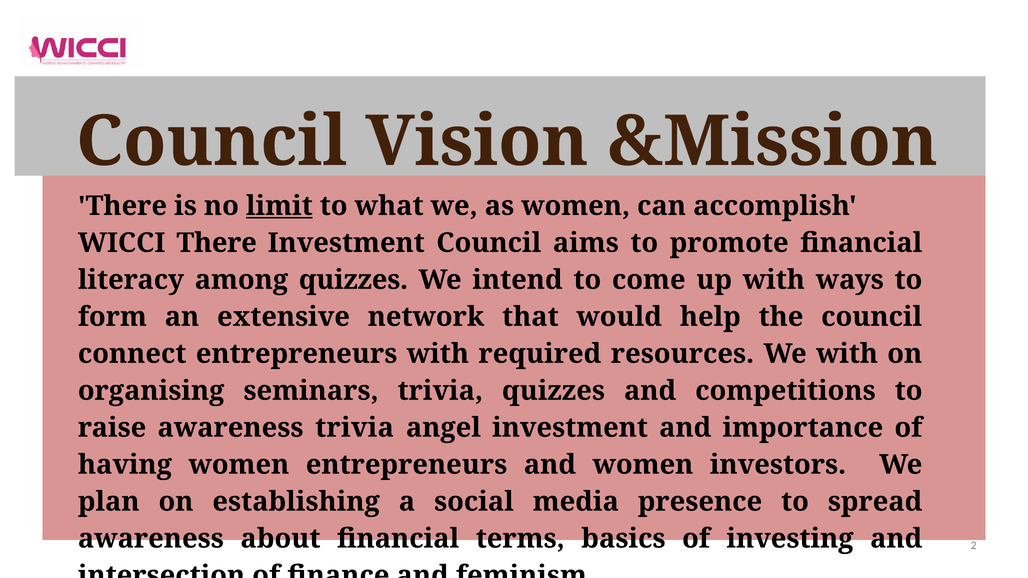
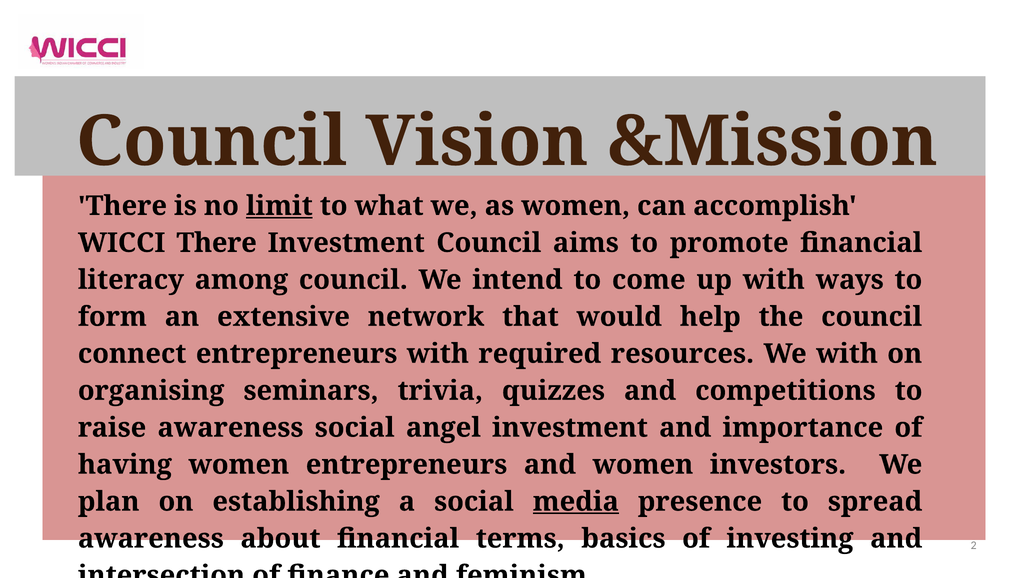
among quizzes: quizzes -> council (353, 280)
awareness trivia: trivia -> social (355, 428)
media underline: none -> present (576, 502)
